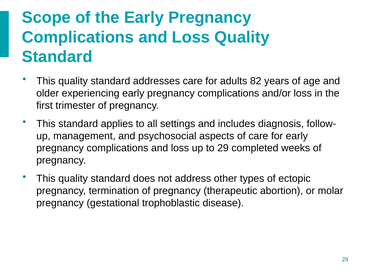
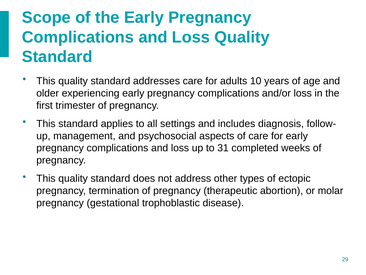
82: 82 -> 10 (256, 81)
to 29: 29 -> 31 (223, 148)
